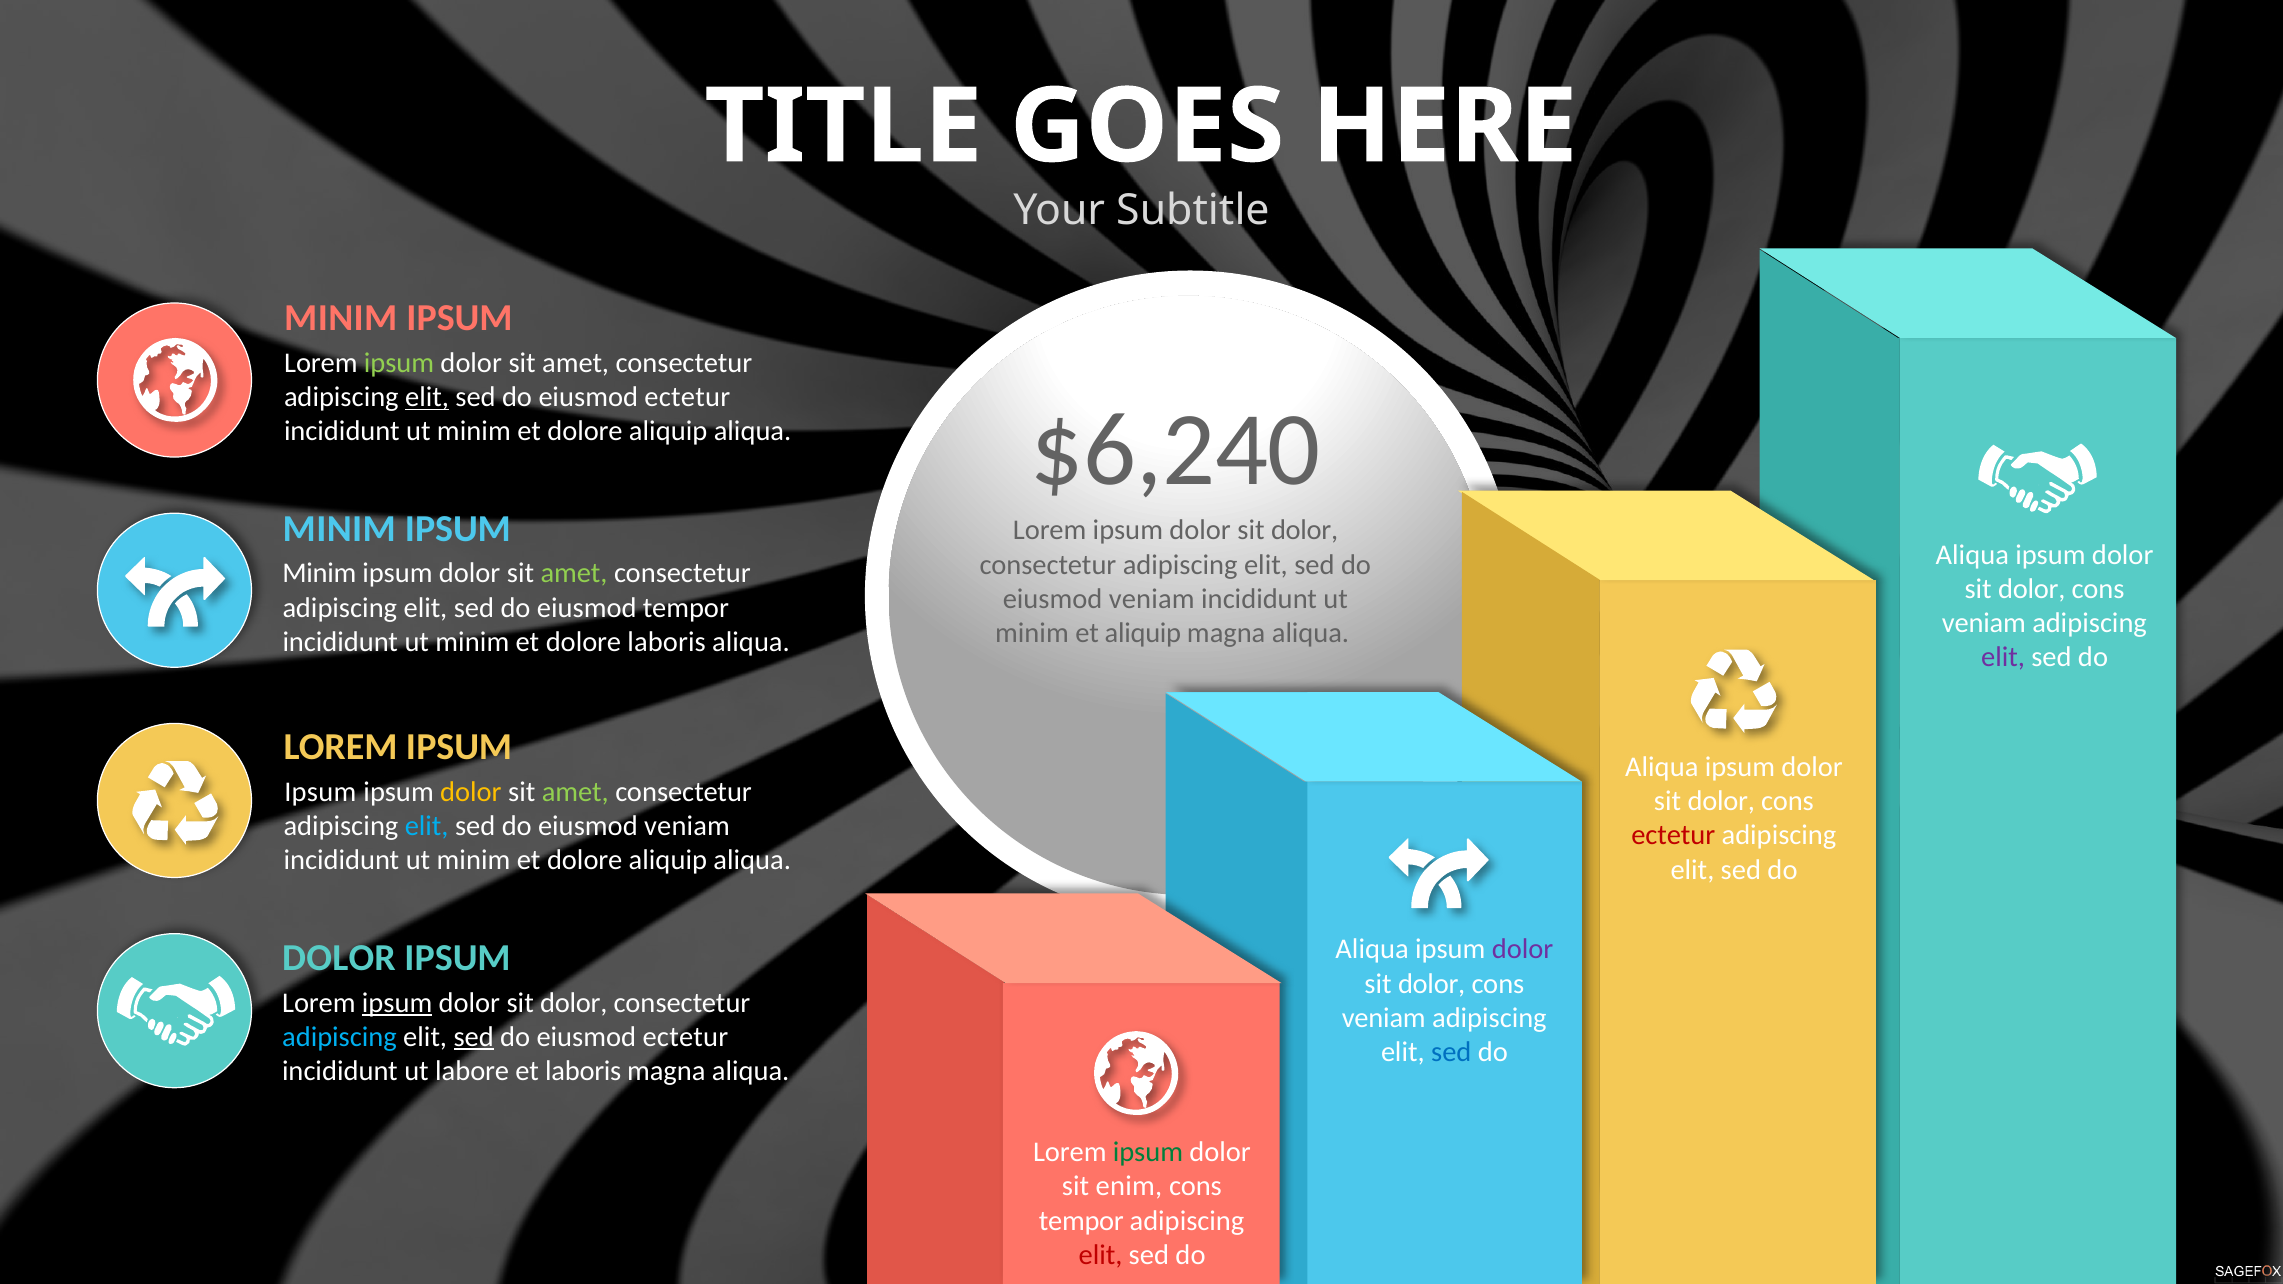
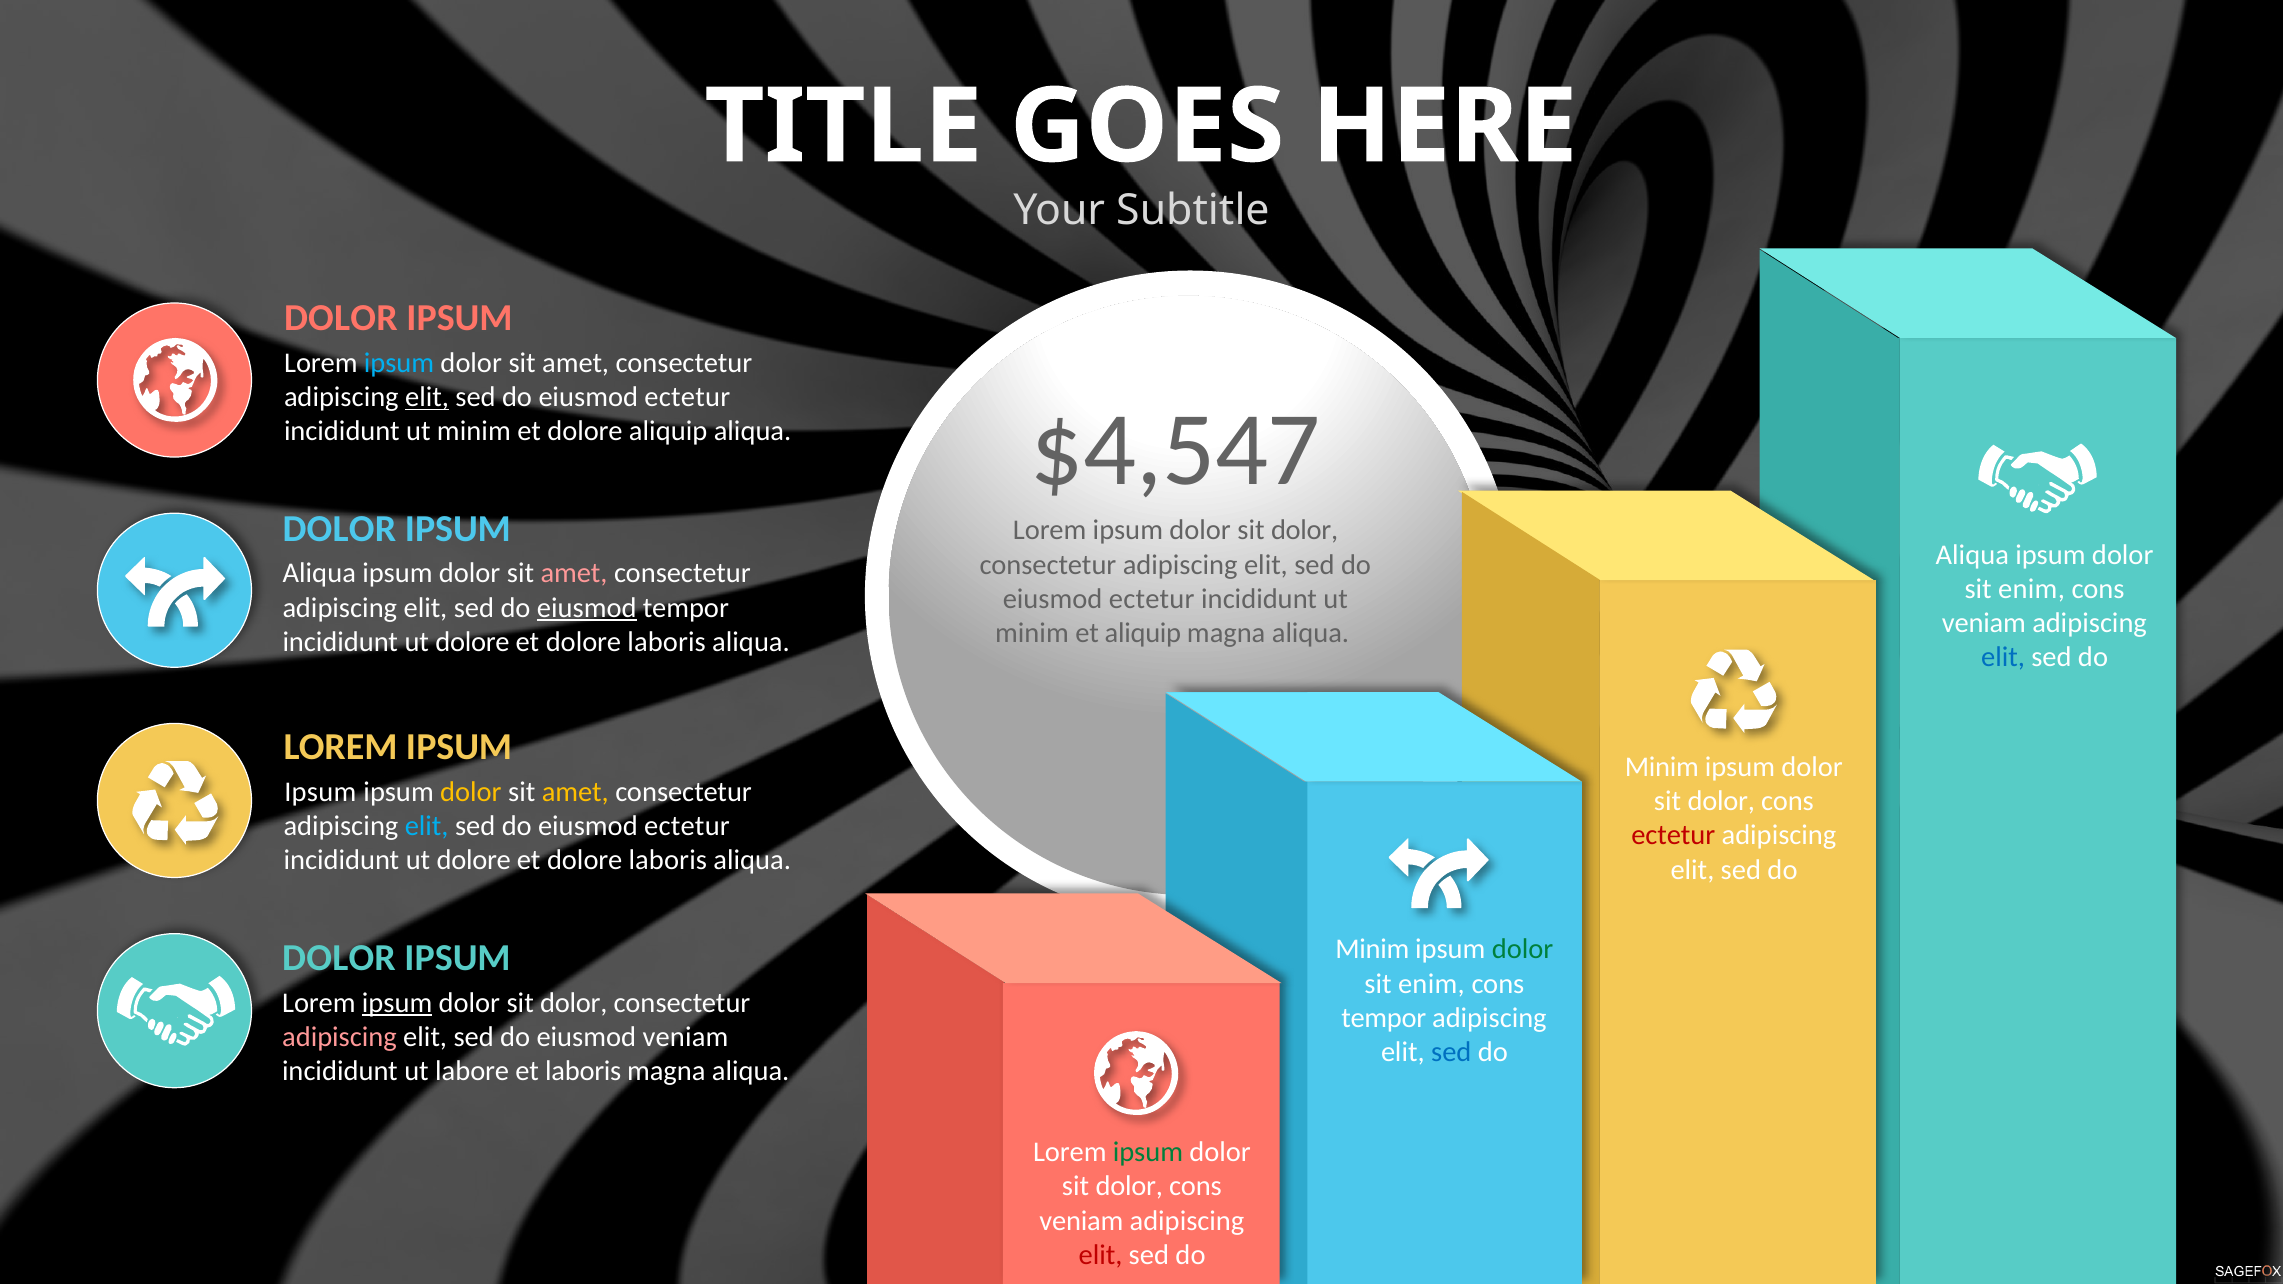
MINIM: MINIM -> DOLOR (341, 318)
ipsum colour: light green -> light blue (399, 363)
$6,240: $6,240 -> $4,547 (1176, 450)
MINIM: MINIM -> DOLOR (339, 529)
Minim: Minim -> Aliqua (319, 574)
amet colour: light green -> pink (574, 574)
dolor: dolor -> enim (2032, 589)
veniam: veniam -> ectetur (1152, 599)
eiusmod underline: none -> present (587, 608)
minim: minim -> dolore (473, 642)
elit colour: purple -> blue (2003, 657)
Aliqua: Aliqua -> Minim (1662, 767)
amet colour: light green -> yellow (575, 792)
veniam: veniam -> ectetur (687, 826)
minim: minim -> dolore (474, 861)
aliquip: aliquip -> laboris (668, 861)
Aliqua: Aliqua -> Minim (1372, 950)
dolor colour: purple -> green (1523, 950)
dolor: dolor -> enim (1431, 984)
veniam: veniam -> tempor (1384, 1018)
adipiscing colour: light blue -> pink (339, 1037)
sed underline: present -> none (474, 1037)
ectetur: ectetur -> veniam (685, 1037)
enim: enim -> dolor (1129, 1187)
tempor: tempor -> veniam (1081, 1221)
